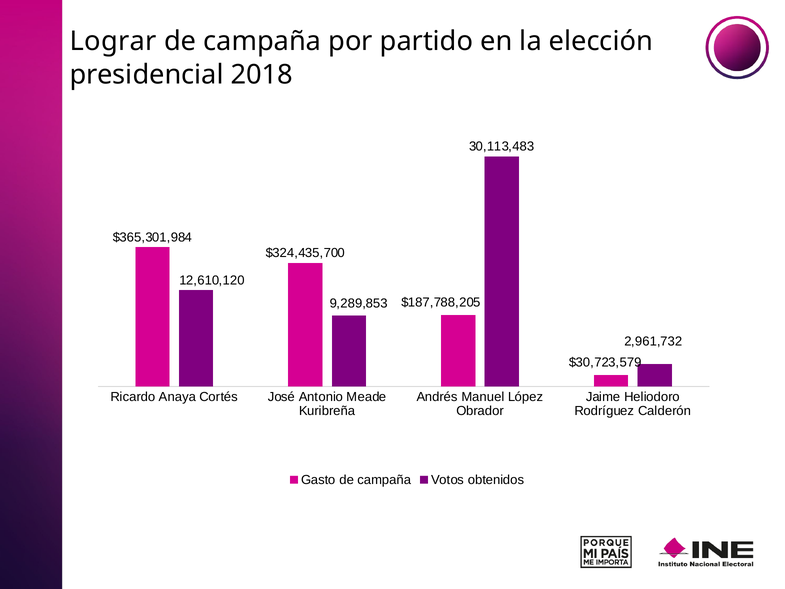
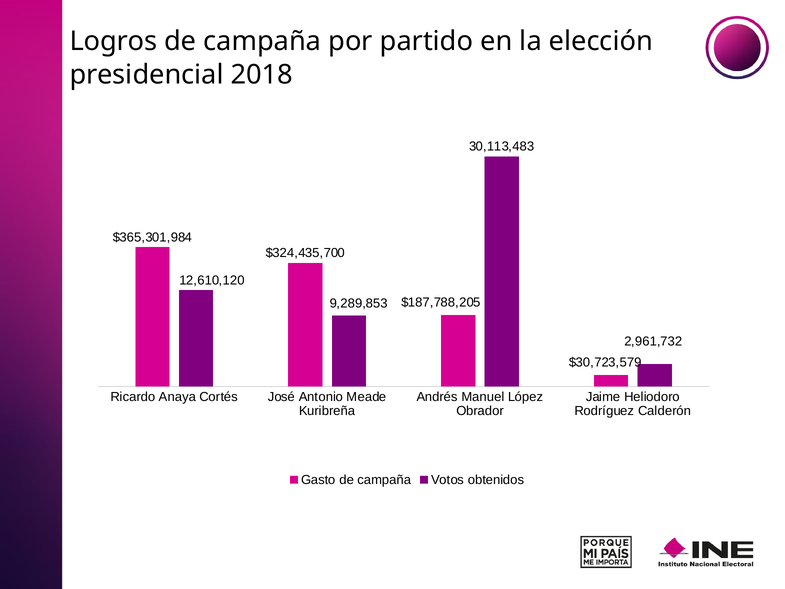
Lograr: Lograr -> Logros (114, 41)
